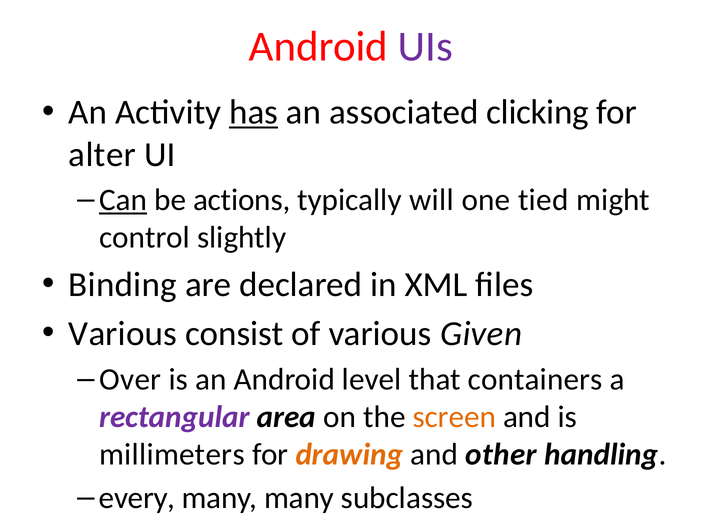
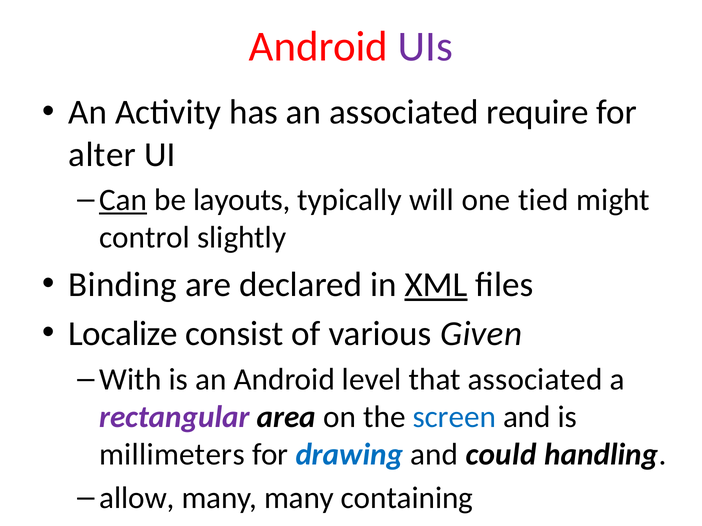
has underline: present -> none (254, 112)
clicking: clicking -> require (538, 112)
actions: actions -> layouts (242, 200)
XML underline: none -> present (436, 285)
Various: Various -> Localize (123, 334)
Over: Over -> With (130, 380)
that containers: containers -> associated (535, 380)
screen colour: orange -> blue (454, 417)
drawing colour: orange -> blue (349, 455)
other: other -> could (501, 455)
every: every -> allow (137, 499)
subclasses: subclasses -> containing (407, 499)
